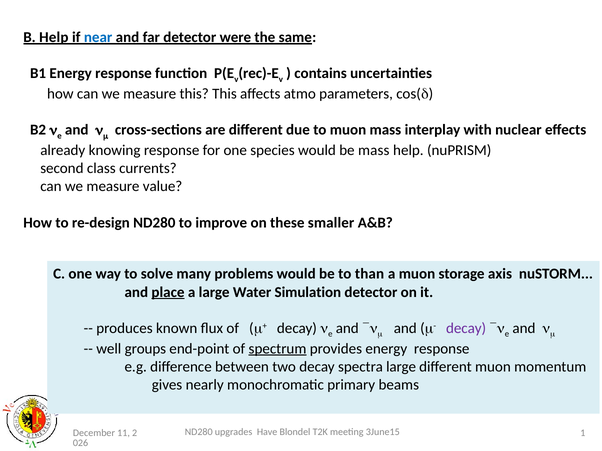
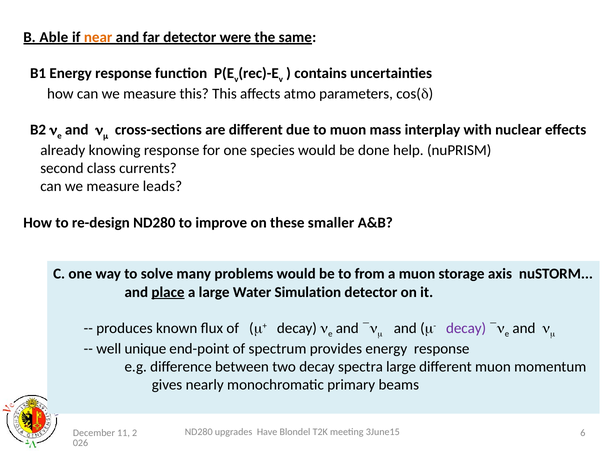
B Help: Help -> Able (54, 37)
near colour: blue -> orange (98, 37)
be mass: mass -> done (374, 151)
value: value -> leads (162, 187)
than: than -> from (370, 274)
groups: groups -> unique (145, 349)
spectrum underline: present -> none (278, 349)
1: 1 -> 6 (583, 434)
